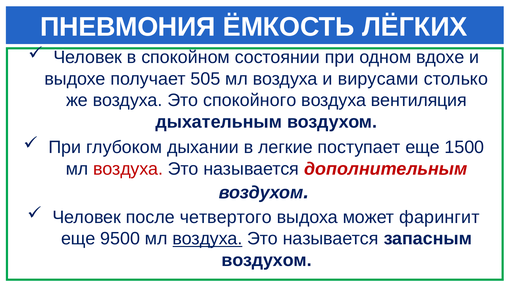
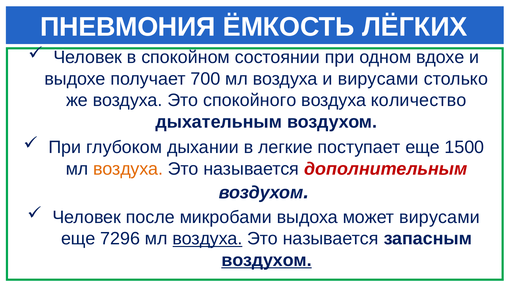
505: 505 -> 700 (205, 79)
вентиляция: вентиляция -> количество (419, 100)
воздуха colour: red -> orange (128, 169)
четвертого: четвертого -> микробами (226, 217)
может фарингит: фарингит -> вирусами (439, 217)
9500: 9500 -> 7296 (120, 238)
воздухом underline: none -> present (267, 260)
